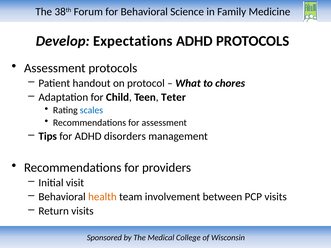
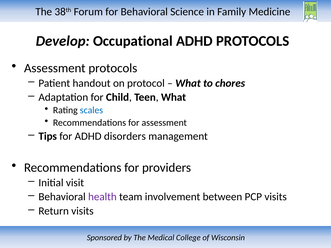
Expectations: Expectations -> Occupational (133, 41)
Teen Teter: Teter -> What (174, 97)
health colour: orange -> purple (102, 197)
